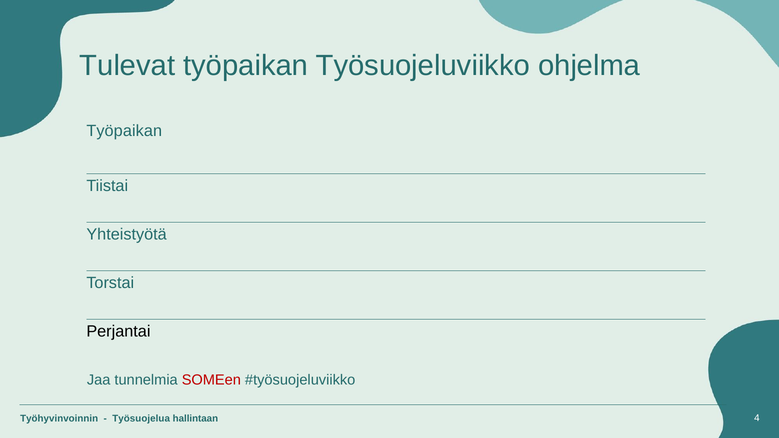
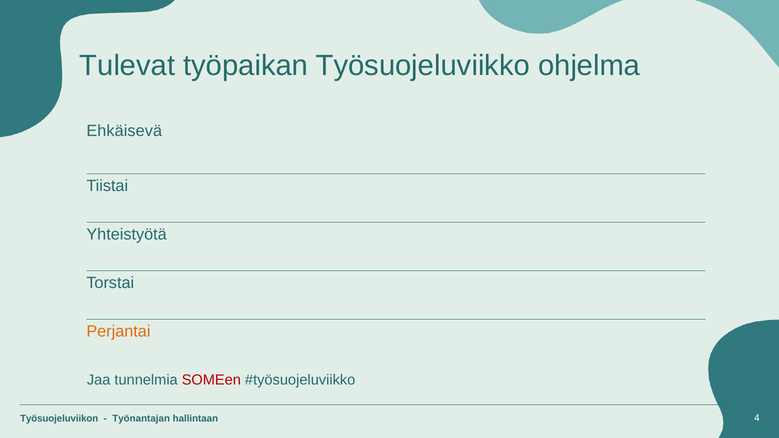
Työpaikan: Työpaikan -> Ehkäisevä (124, 131)
Perjantai colour: black -> orange (118, 332)
Työhyvinvoinnin: Työhyvinvoinnin -> Työsuojeluviikon (59, 419)
Työsuojelua: Työsuojelua -> Työnantajan (141, 419)
